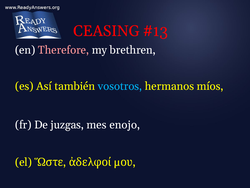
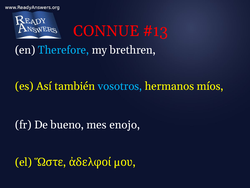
CEASING: CEASING -> CONNUE (106, 31)
Therefore colour: pink -> light blue (64, 50)
juzgas: juzgas -> bueno (67, 125)
